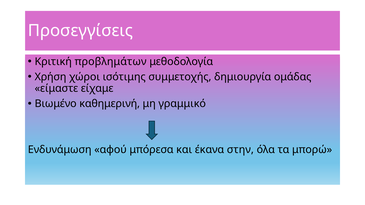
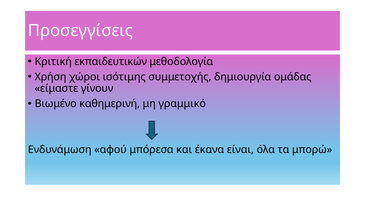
προβλημάτων: προβλημάτων -> εκπαιδευτικών (111, 62)
είχαμε: είχαμε -> γίνουν (97, 89)
στην: στην -> είναι (240, 150)
